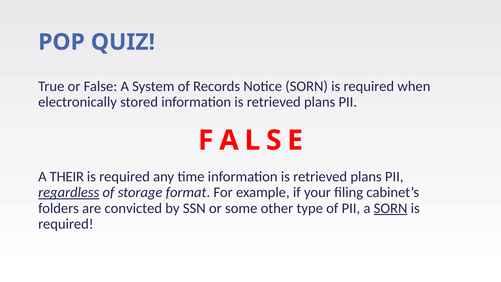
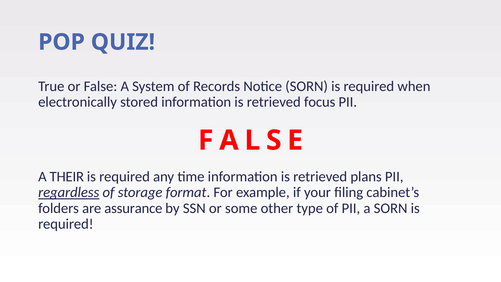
plans: plans -> focus (320, 102)
convicted: convicted -> assurance (133, 208)
SORN underline: present -> none (391, 208)
